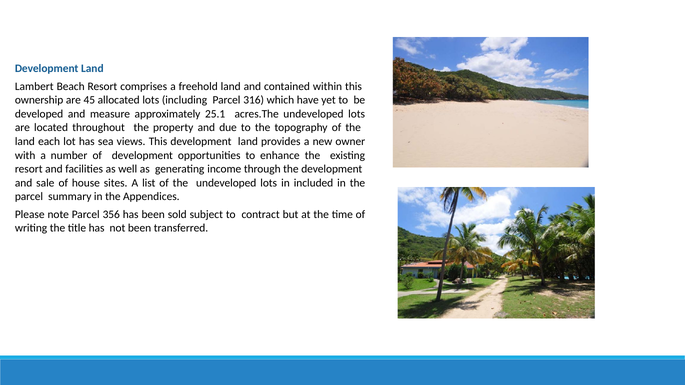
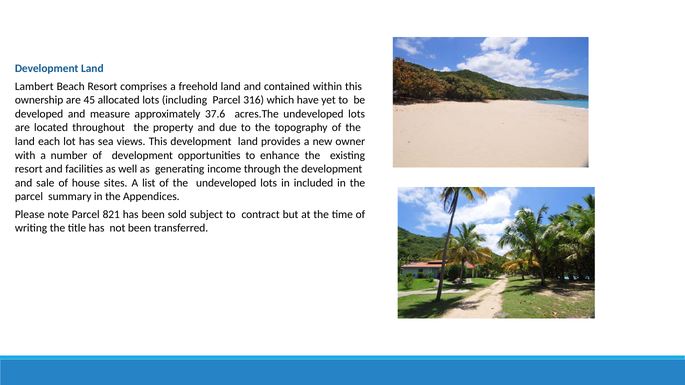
25.1: 25.1 -> 37.6 (215, 114)
356: 356 -> 821 (111, 214)
